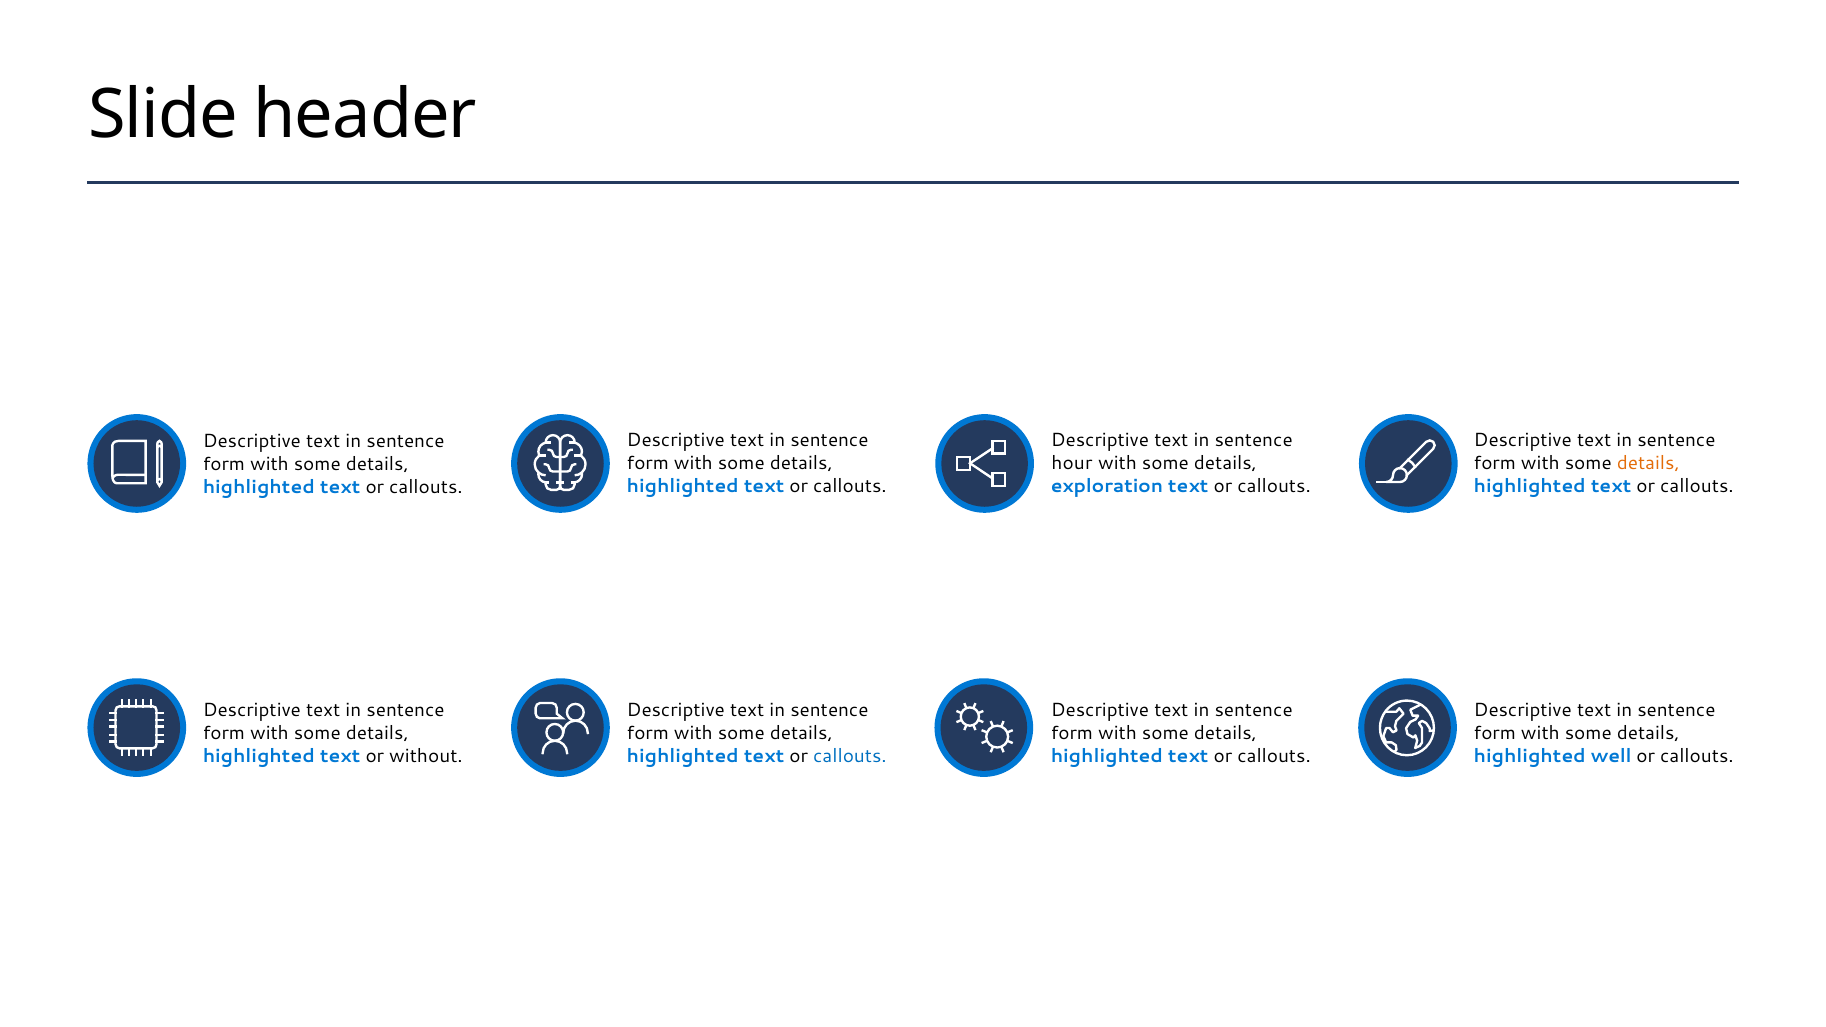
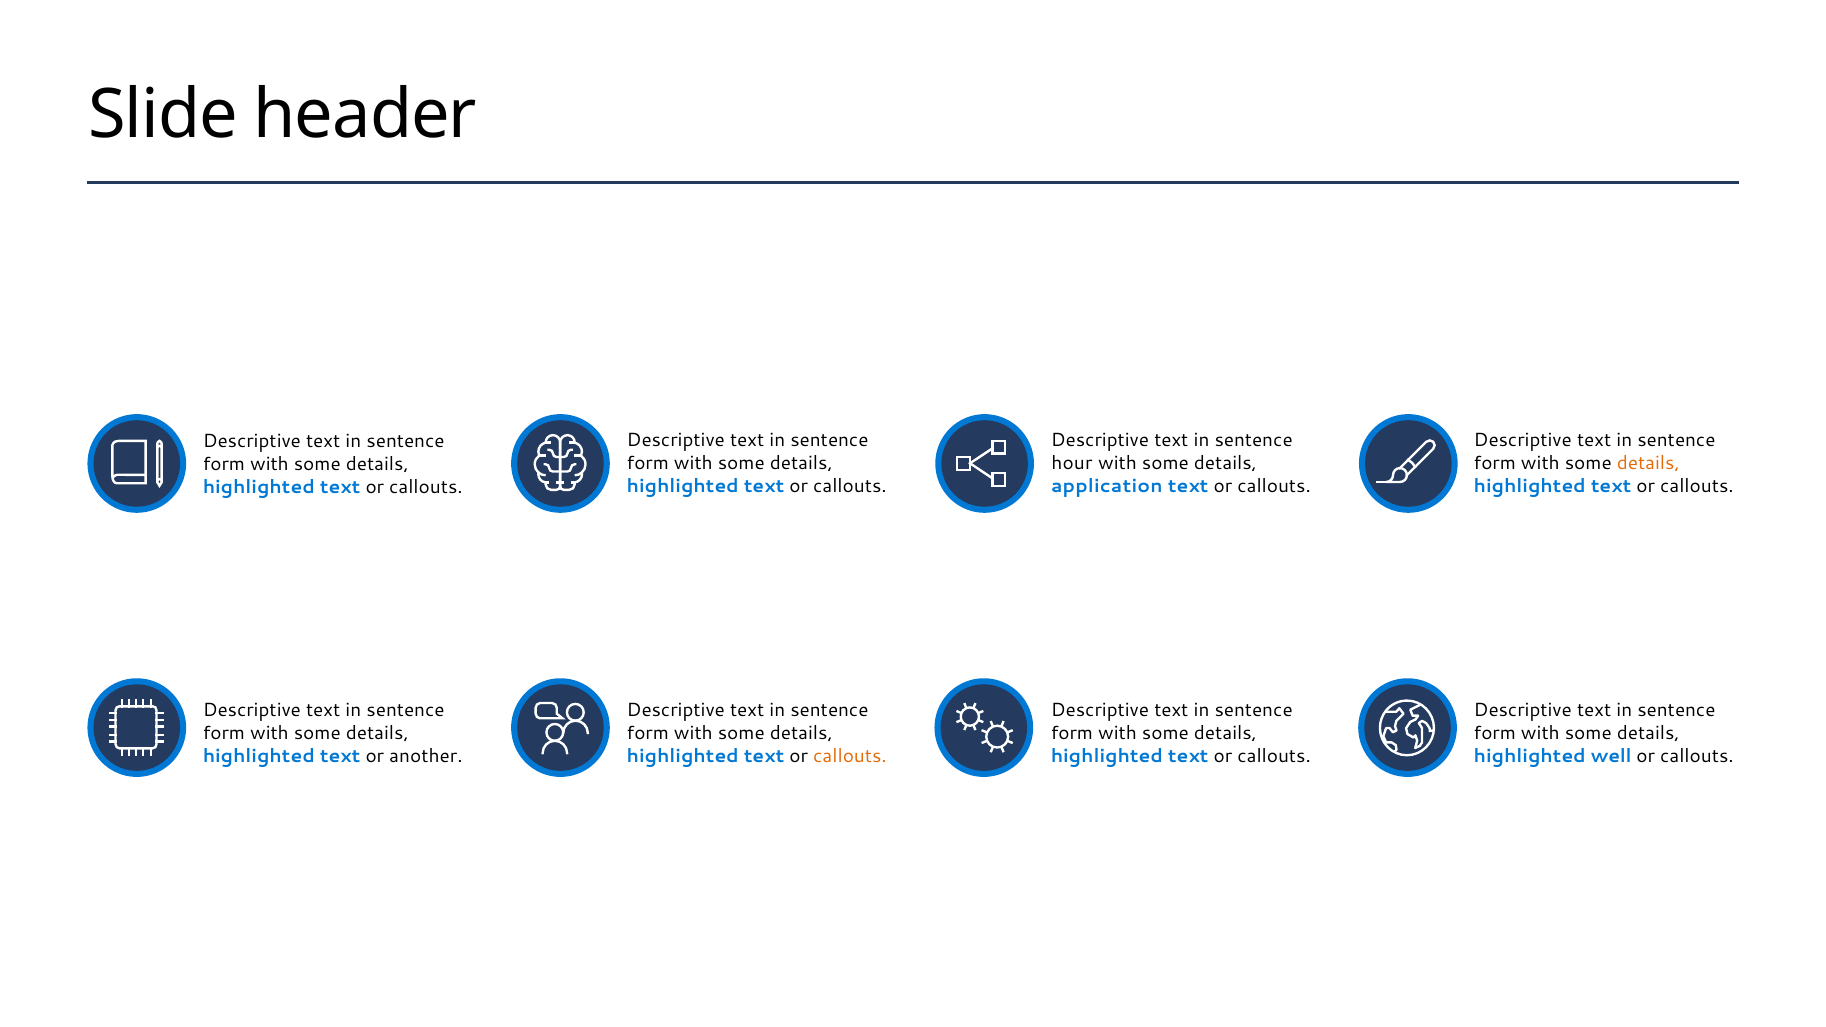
exploration: exploration -> application (1107, 486)
without: without -> another (426, 756)
callouts colour: blue -> orange (850, 756)
